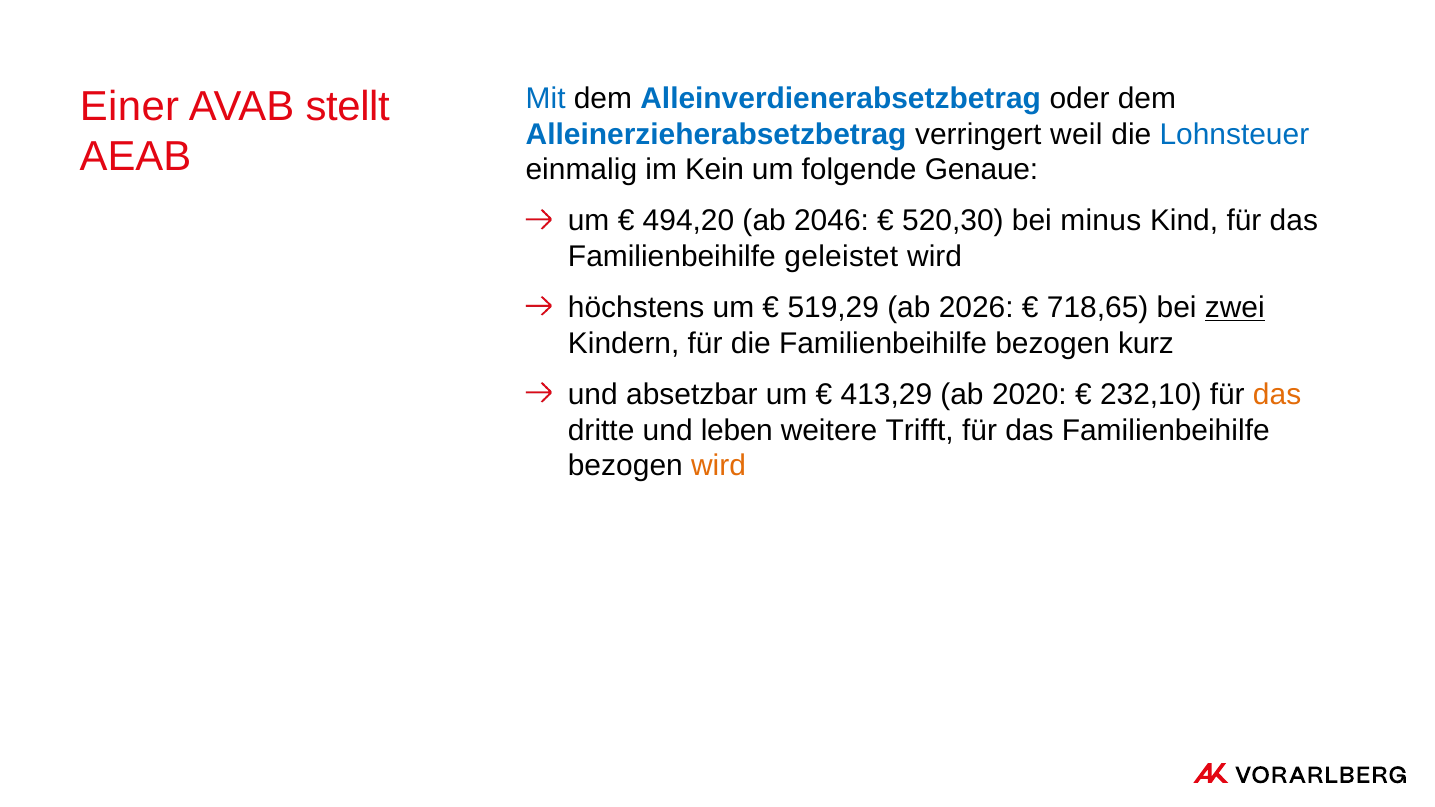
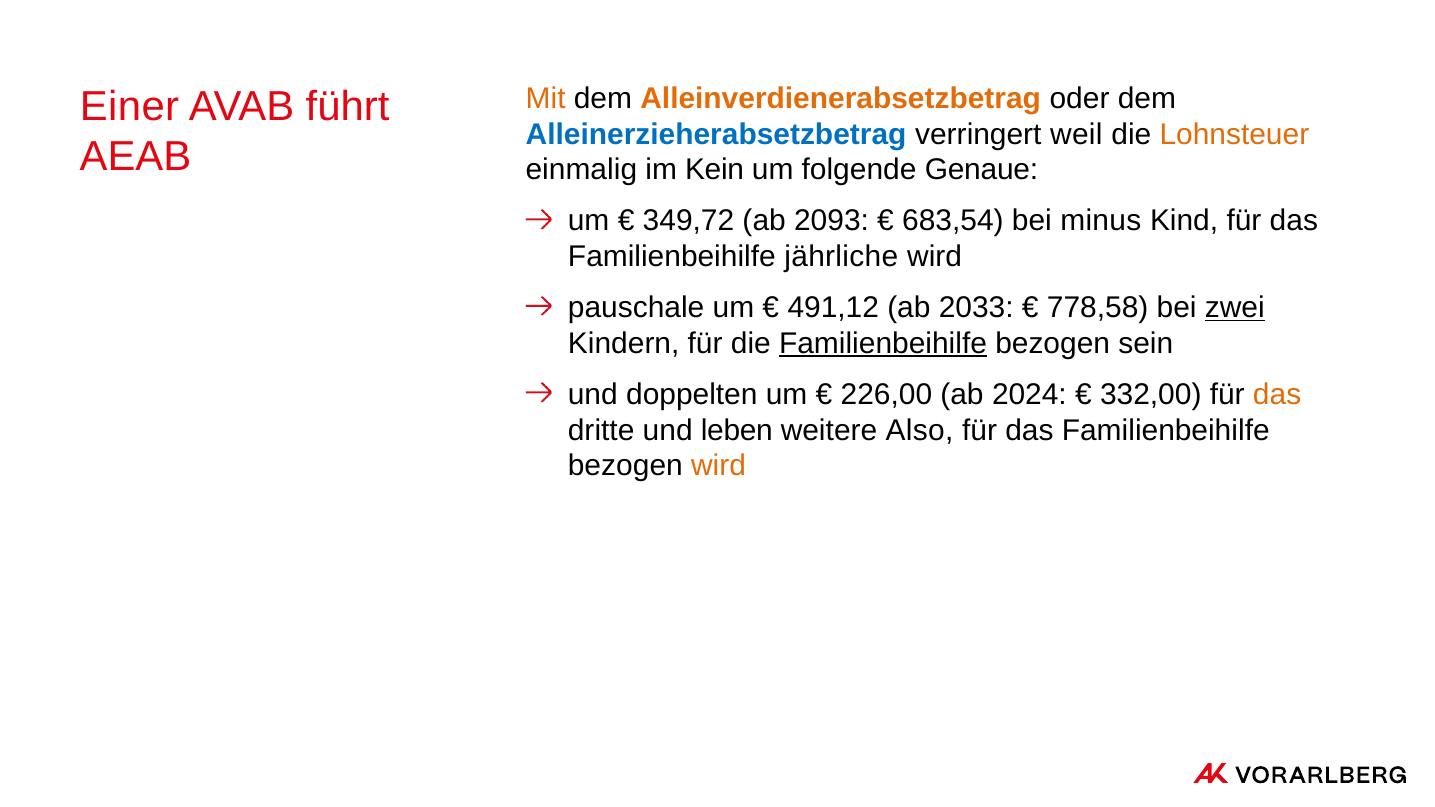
Mit colour: blue -> orange (546, 98)
Alleinverdienerabsetzbetrag colour: blue -> orange (841, 98)
stellt: stellt -> führt (348, 106)
Lohnsteuer colour: blue -> orange (1234, 134)
494,20: 494,20 -> 349,72 (688, 221)
2046: 2046 -> 2093 (832, 221)
520,30: 520,30 -> 683,54 (953, 221)
geleistet: geleistet -> jährliche (841, 257)
höchstens: höchstens -> pauschale (636, 308)
519,29: 519,29 -> 491,12 (833, 308)
2026: 2026 -> 2033 (976, 308)
718,65: 718,65 -> 778,58 (1098, 308)
Familienbeihilfe underline: none -> present (883, 344)
kurz: kurz -> sein (1146, 344)
absetzbar: absetzbar -> doppelten (692, 394)
413,29: 413,29 -> 226,00 (886, 394)
2020: 2020 -> 2024 (1029, 394)
232,10: 232,10 -> 332,00 (1151, 394)
Trifft: Trifft -> Also (920, 430)
